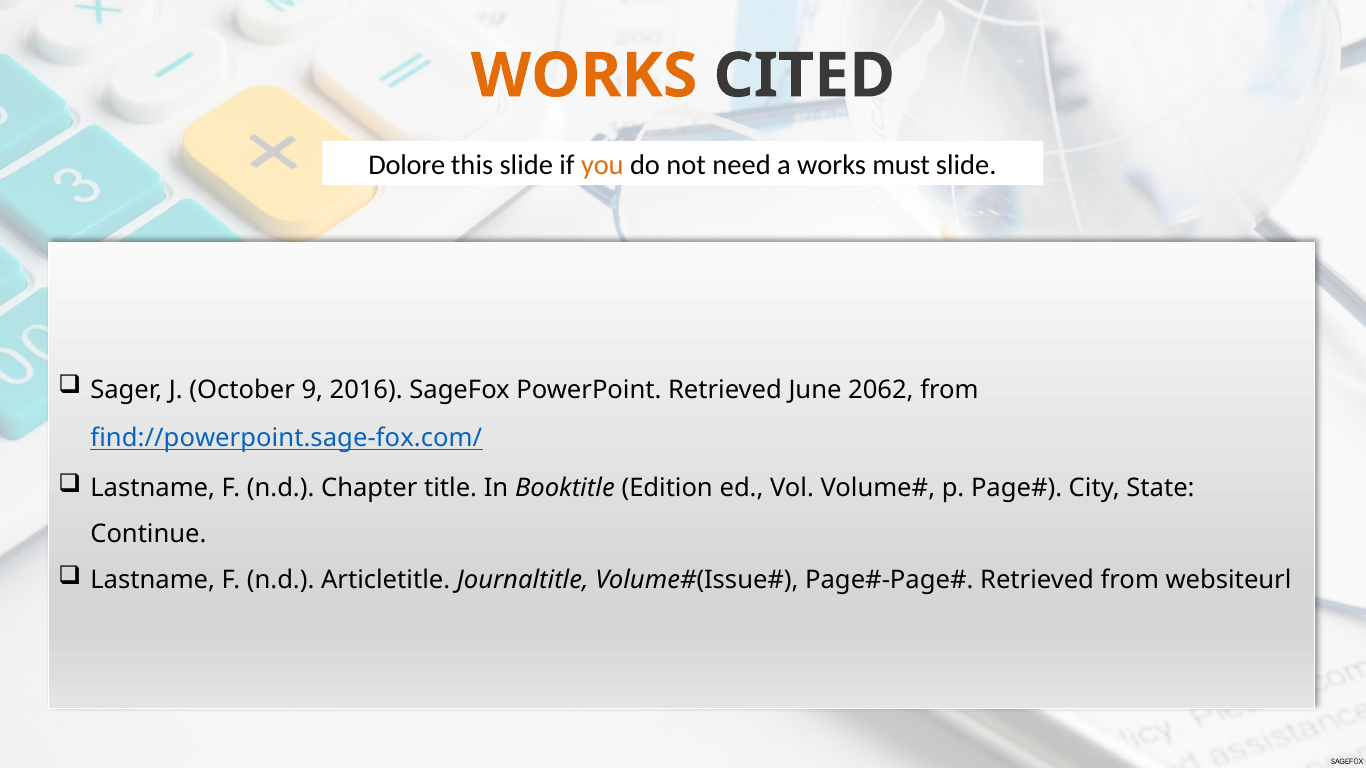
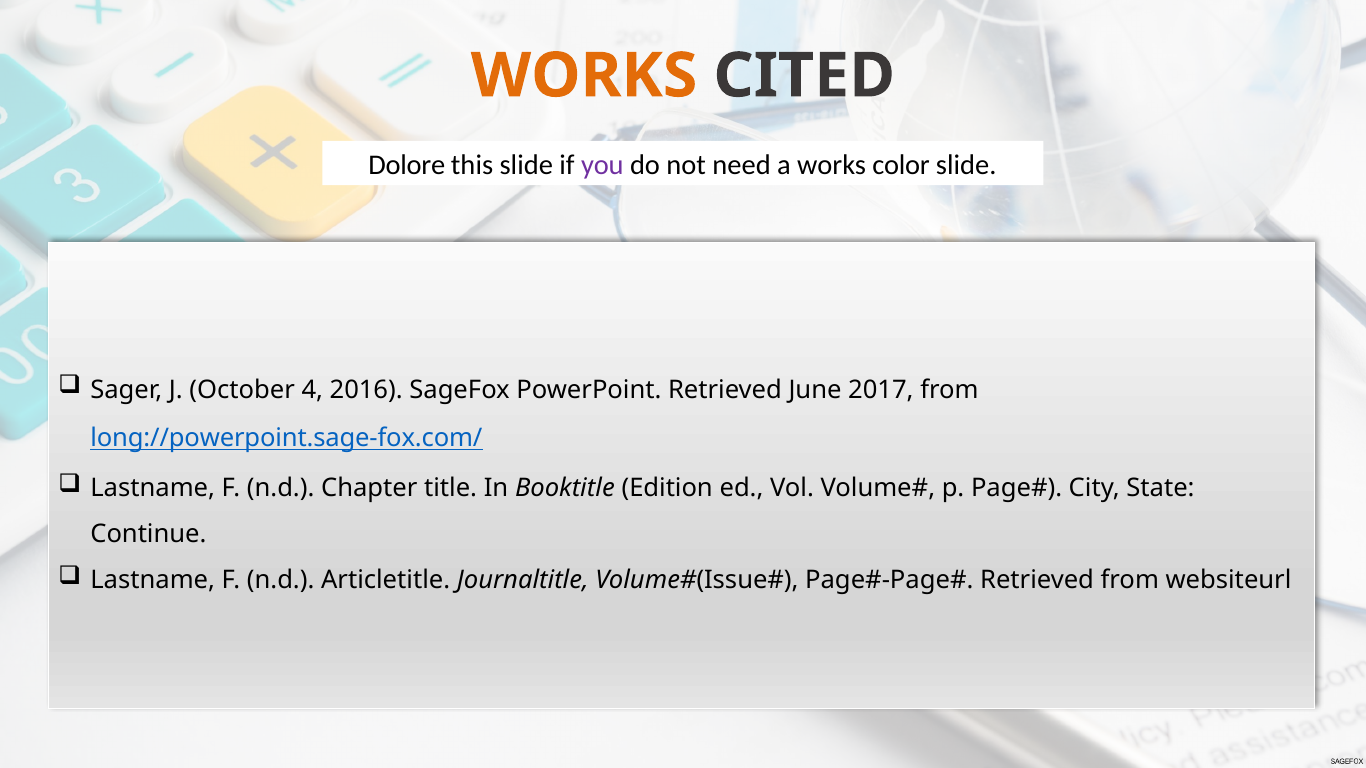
you colour: orange -> purple (602, 165)
must: must -> color (901, 165)
9: 9 -> 4 (312, 390)
2062: 2062 -> 2017 (881, 390)
find://powerpoint.sage-fox.com/: find://powerpoint.sage-fox.com/ -> long://powerpoint.sage-fox.com/ (286, 438)
